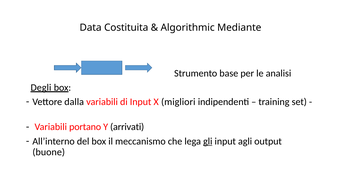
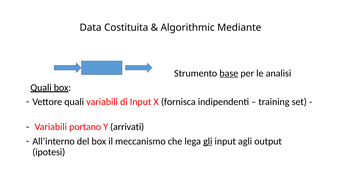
base underline: none -> present (229, 73)
Degli: Degli -> Quali (41, 87)
Vettore dalla: dalla -> quali (74, 102)
migliori: migliori -> fornisca (178, 102)
buone: buone -> ipotesi (49, 152)
